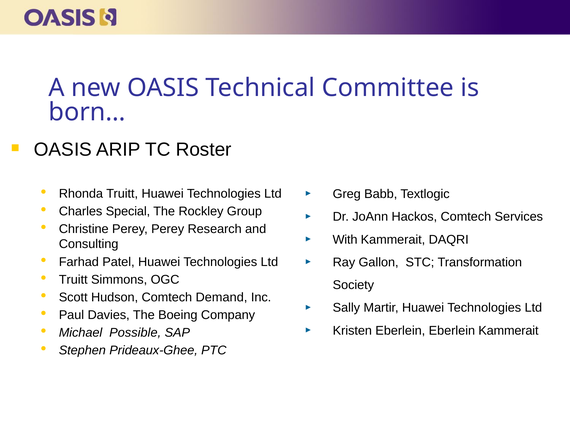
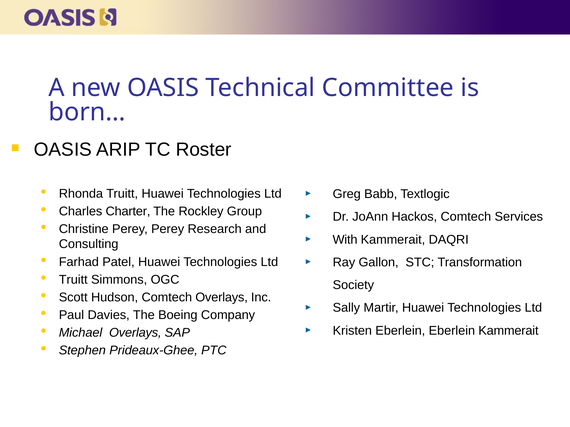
Special: Special -> Charter (128, 212)
Comtech Demand: Demand -> Overlays (222, 298)
Michael Possible: Possible -> Overlays (135, 333)
